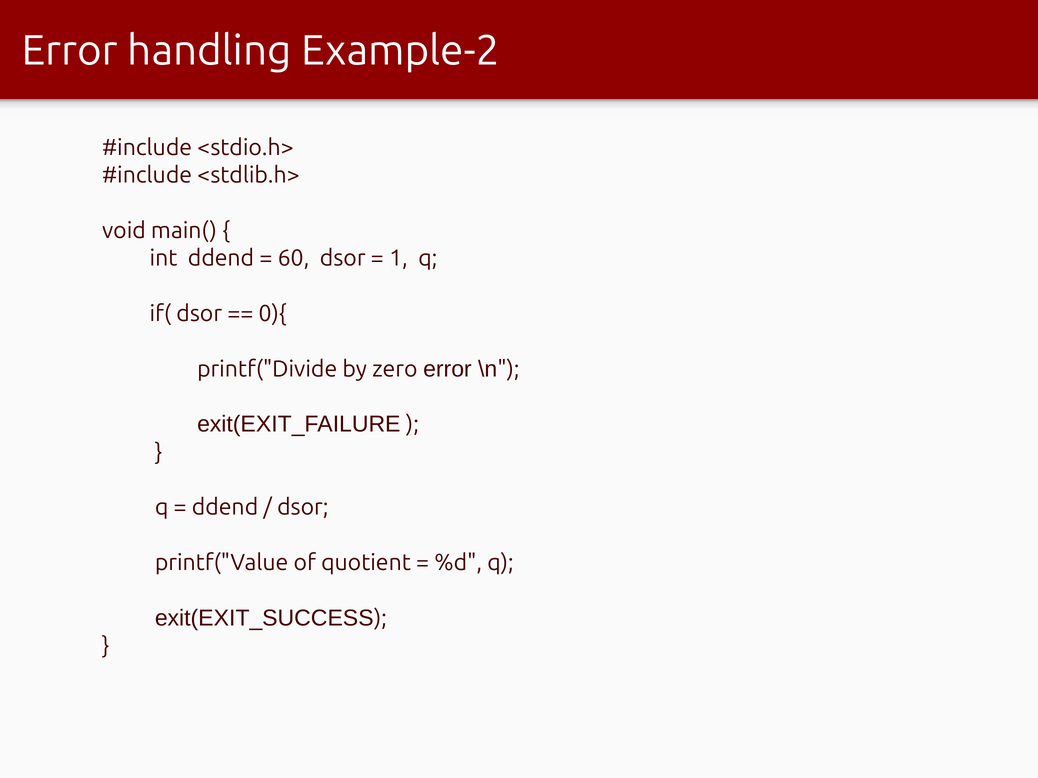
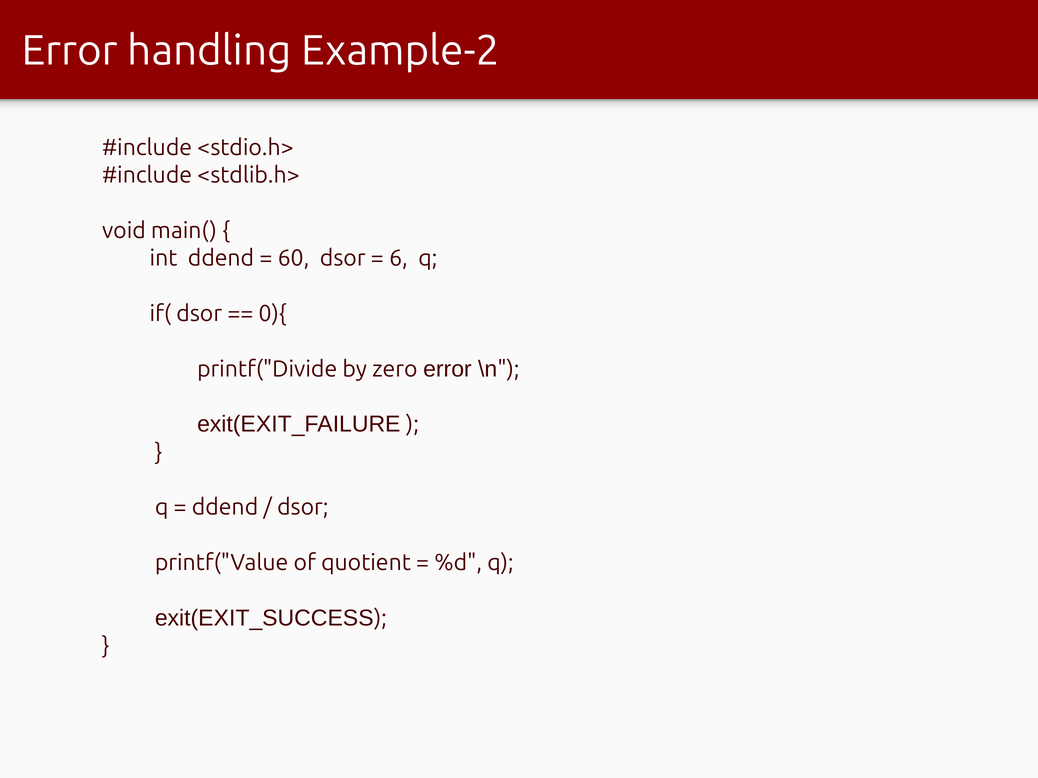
1: 1 -> 6 (398, 259)
